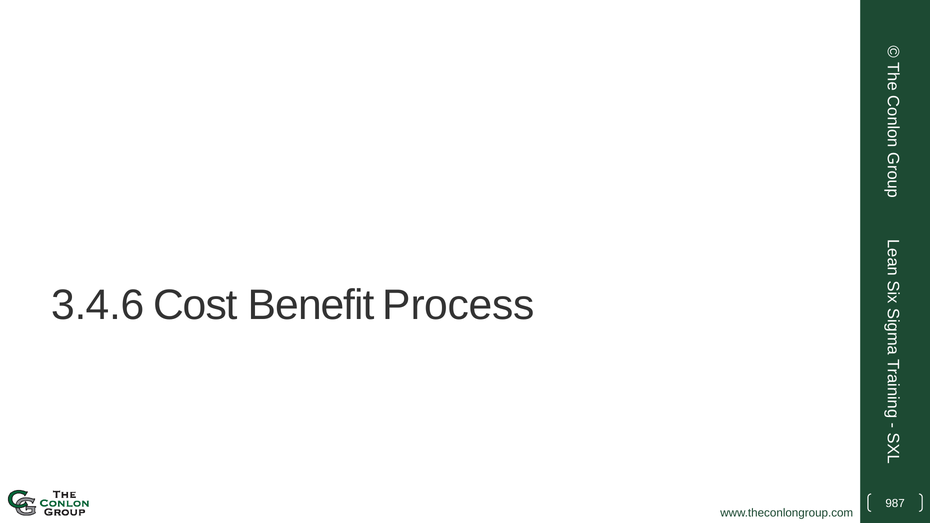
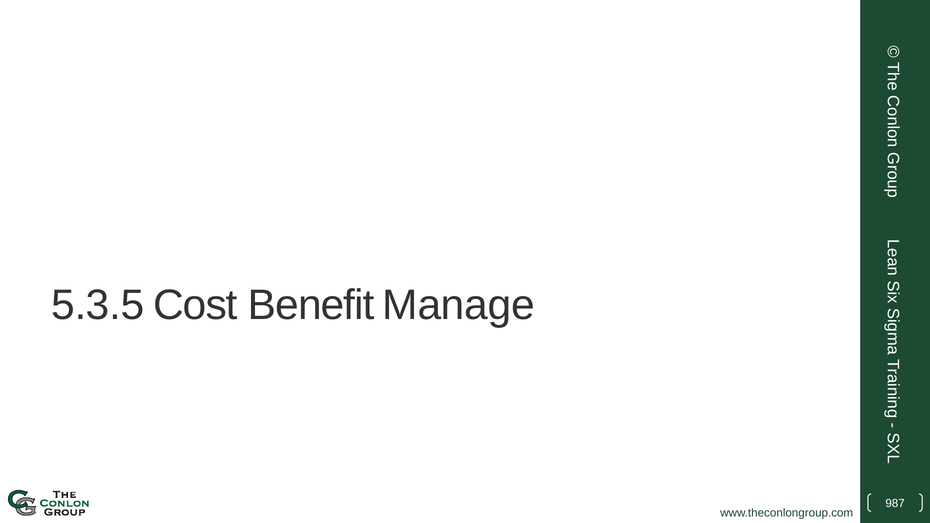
3.4.6: 3.4.6 -> 5.3.5 (98, 305)
Process: Process -> Manage (459, 305)
